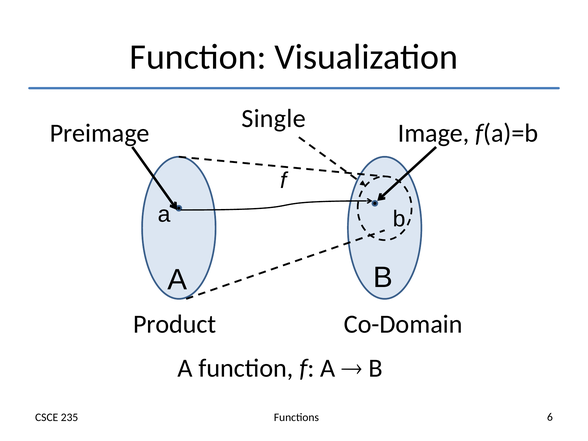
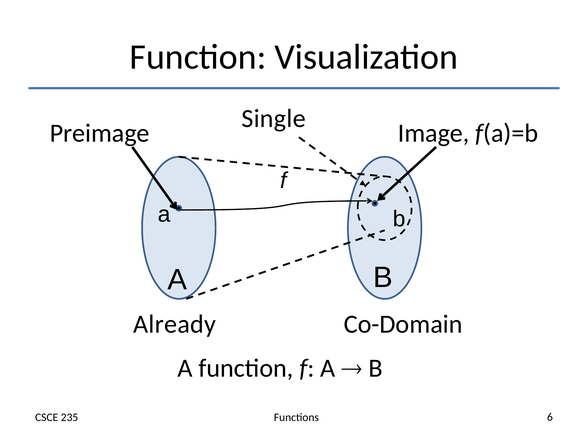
Product: Product -> Already (175, 324)
